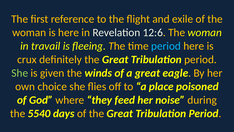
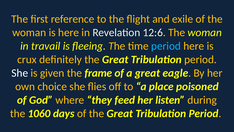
She colour: light green -> white (20, 73)
winds: winds -> frame (98, 73)
noise: noise -> listen (170, 100)
5540: 5540 -> 1060 (39, 113)
